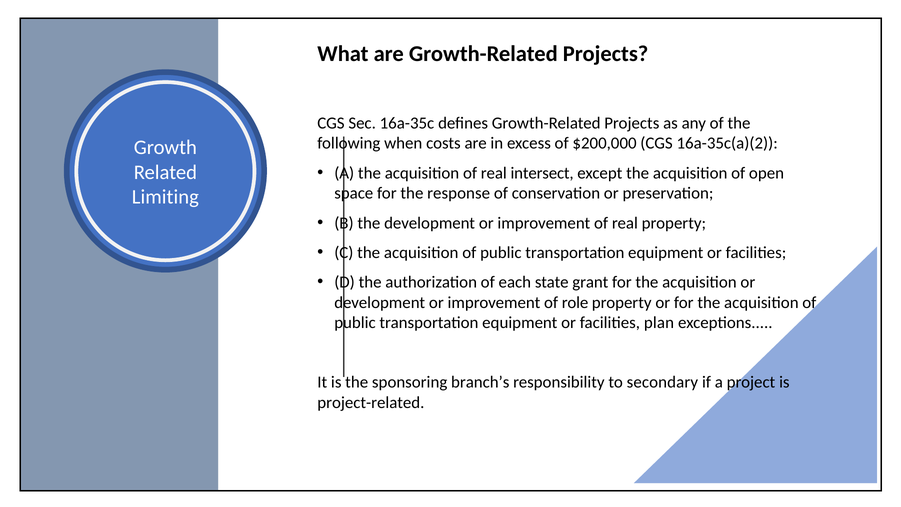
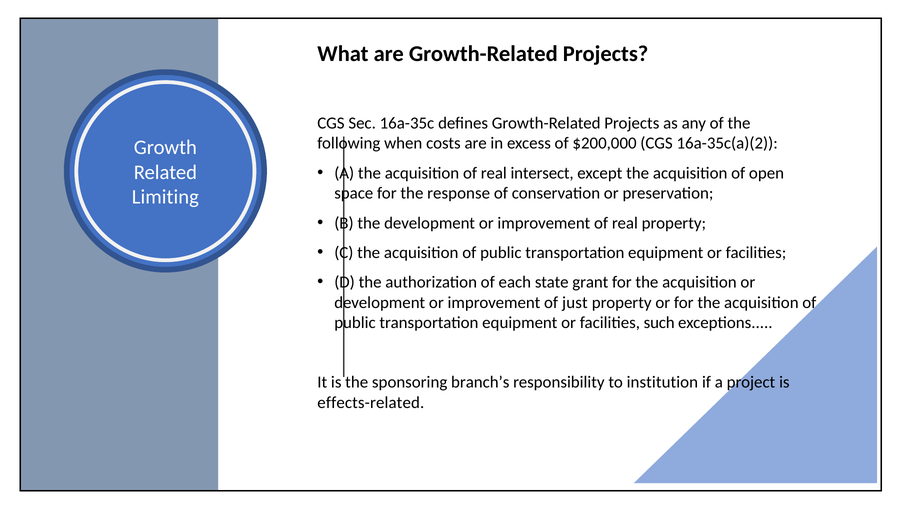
role: role -> just (575, 302)
plan: plan -> such (659, 323)
secondary: secondary -> institution (662, 382)
project-related: project-related -> effects-related (371, 402)
